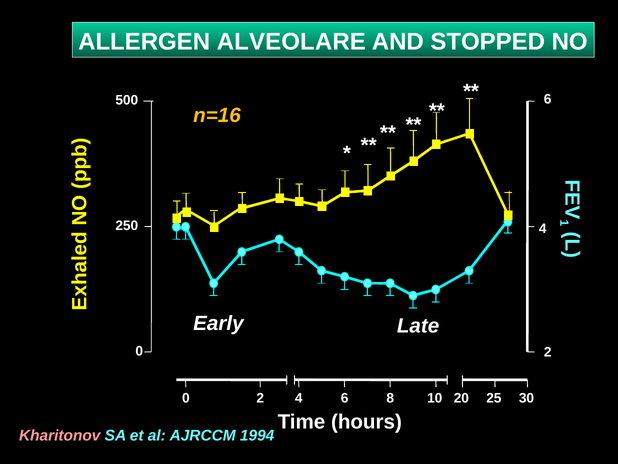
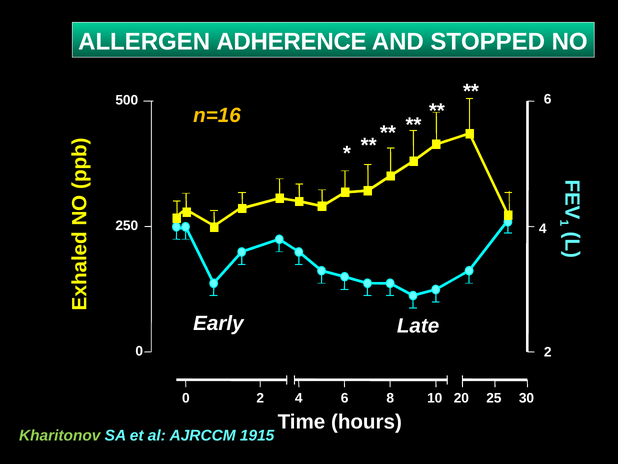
ALVEOLARE: ALVEOLARE -> ADHERENCE (292, 42)
Kharitonov colour: pink -> light green (60, 435)
1994: 1994 -> 1915 (257, 435)
